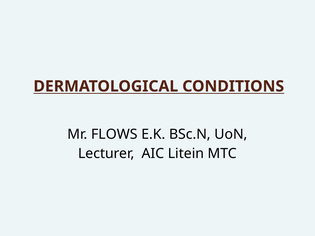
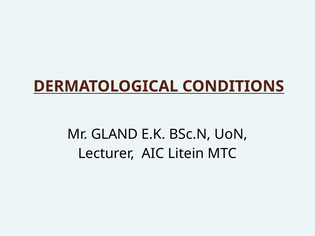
FLOWS: FLOWS -> GLAND (114, 134)
